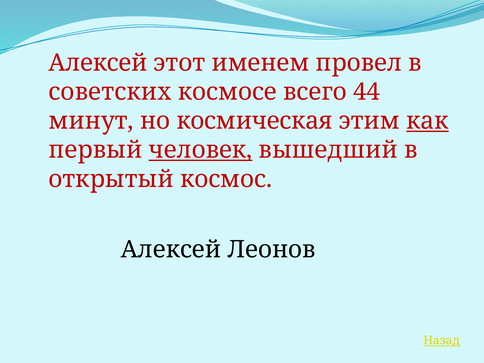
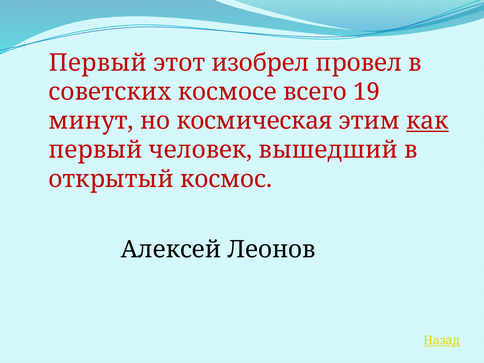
Алексей: Алексей -> Первый (98, 63)
именем: именем -> изобрел (260, 63)
44: 44 -> 19 (367, 92)
человек underline: present -> none (200, 150)
